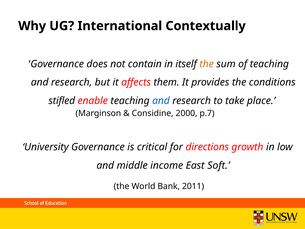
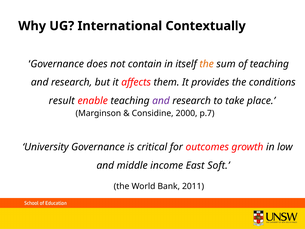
stifled: stifled -> result (62, 101)
and colour: blue -> purple (161, 101)
directions: directions -> outcomes (207, 147)
